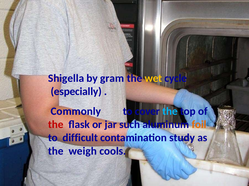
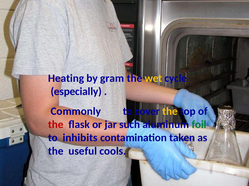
Shigella: Shigella -> Heating (66, 79)
the colour: light blue -> yellow (170, 112)
foil colour: orange -> green (199, 125)
difficult: difficult -> inhibits (80, 138)
study: study -> taken (182, 138)
weigh: weigh -> useful (83, 152)
